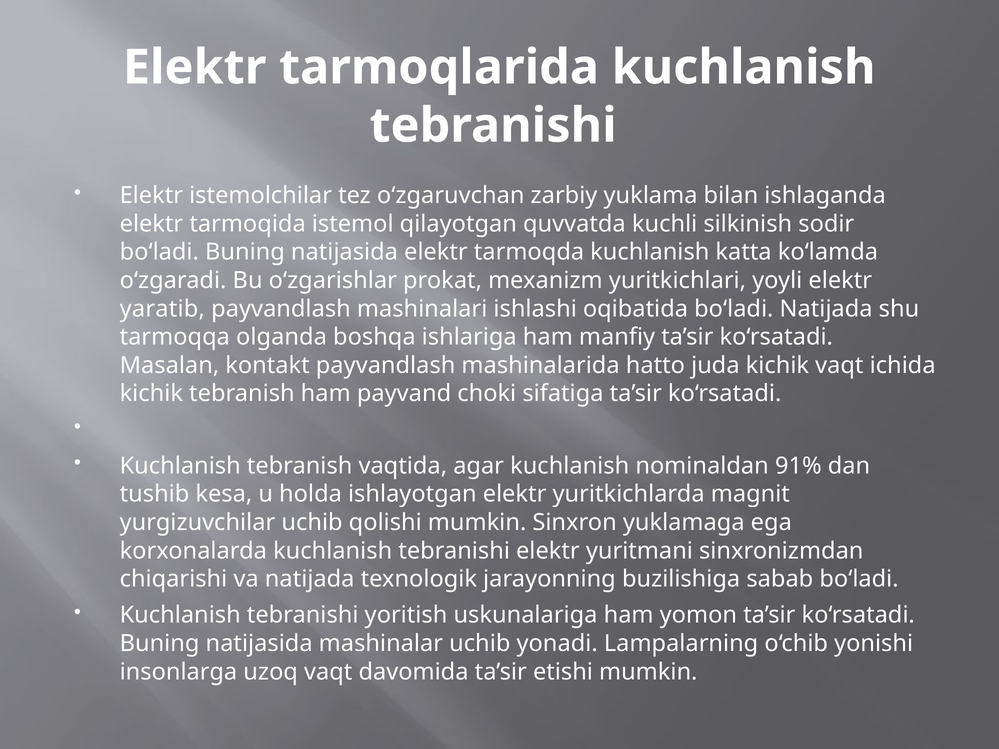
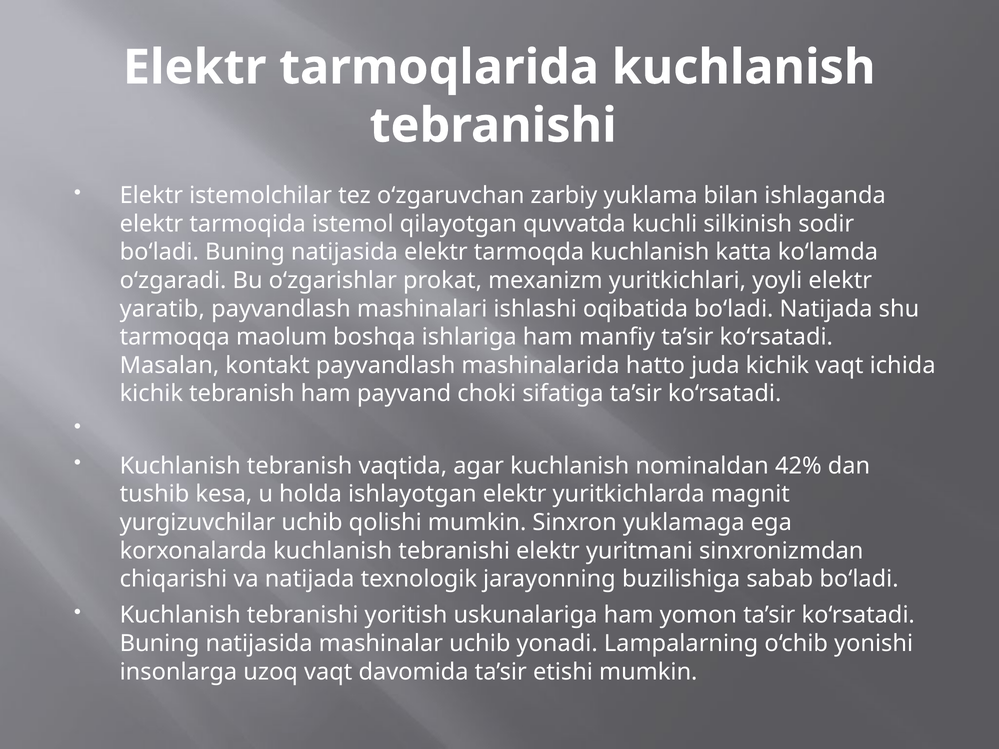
olganda: olganda -> maolum (282, 337)
91%: 91% -> 42% (798, 466)
